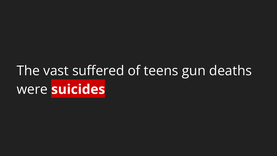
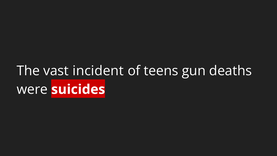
suffered: suffered -> incident (98, 71)
